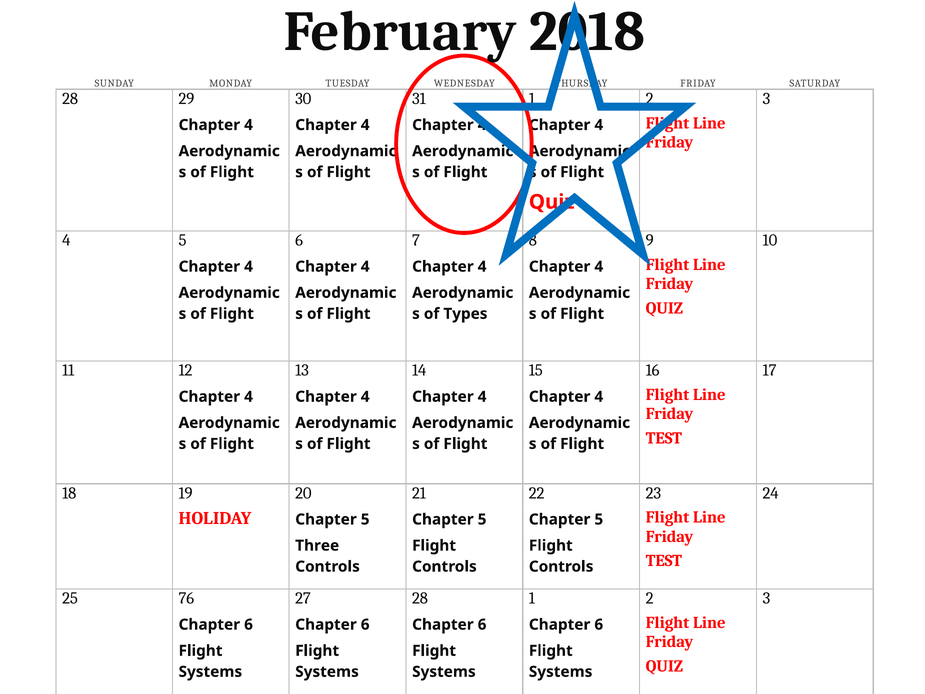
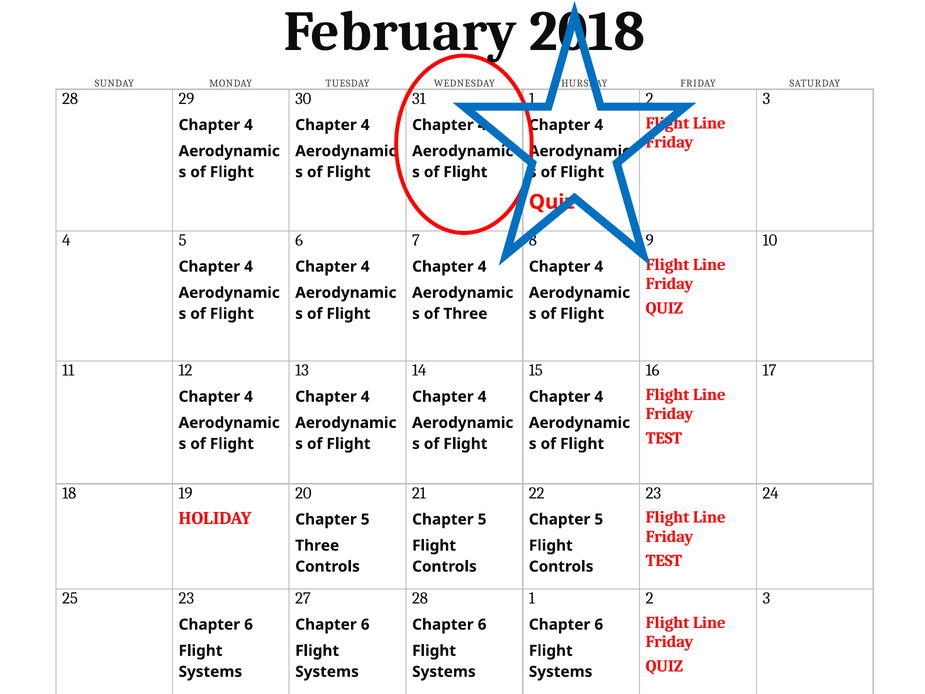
of Types: Types -> Three (465, 314)
25 76: 76 -> 23 (186, 598)
